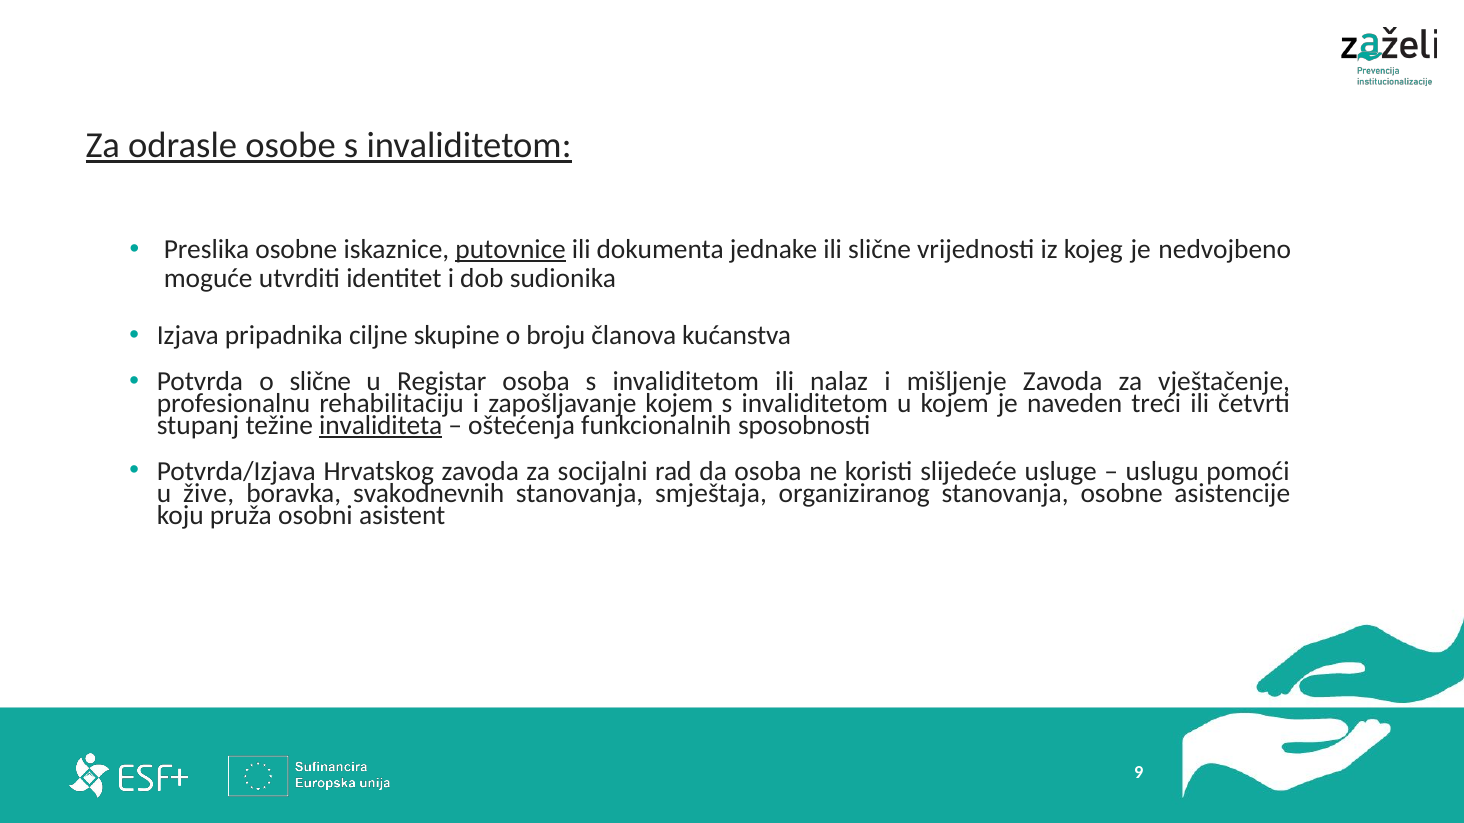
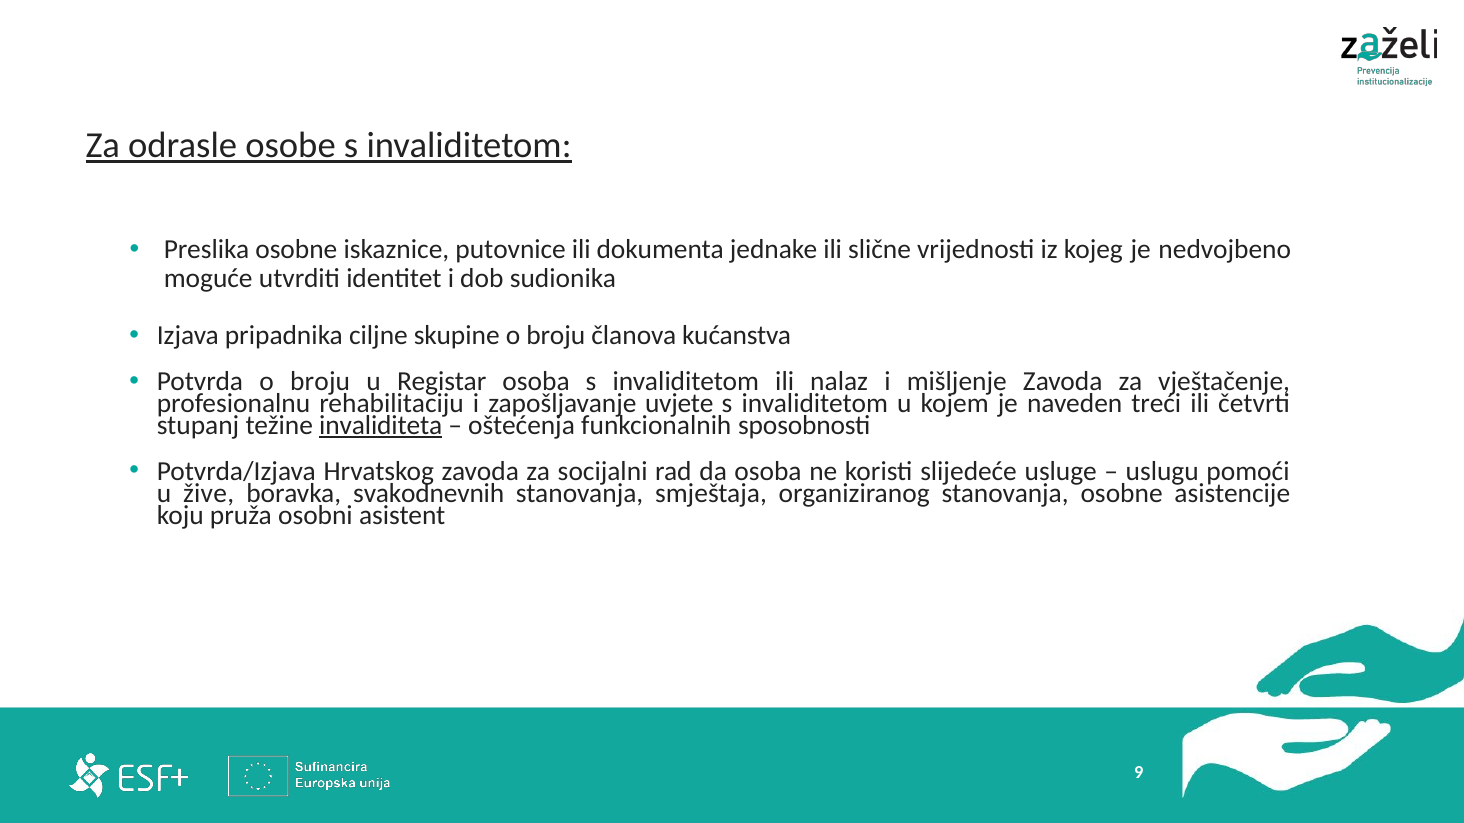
putovnice underline: present -> none (511, 249)
Potvrda o slične: slične -> broju (320, 382)
zapošljavanje kojem: kojem -> uvjete (679, 404)
